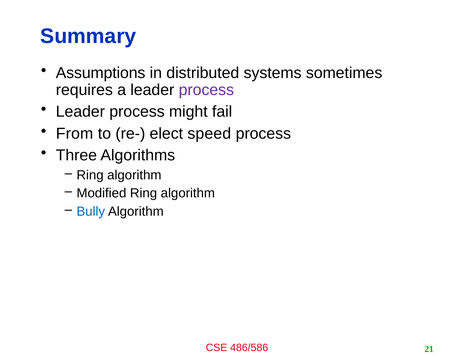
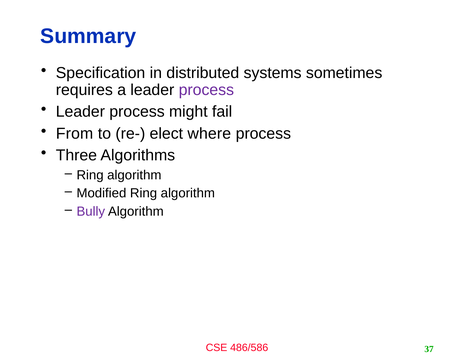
Assumptions: Assumptions -> Specification (101, 73)
speed: speed -> where (209, 133)
Bully colour: blue -> purple (91, 211)
21: 21 -> 37 (429, 349)
